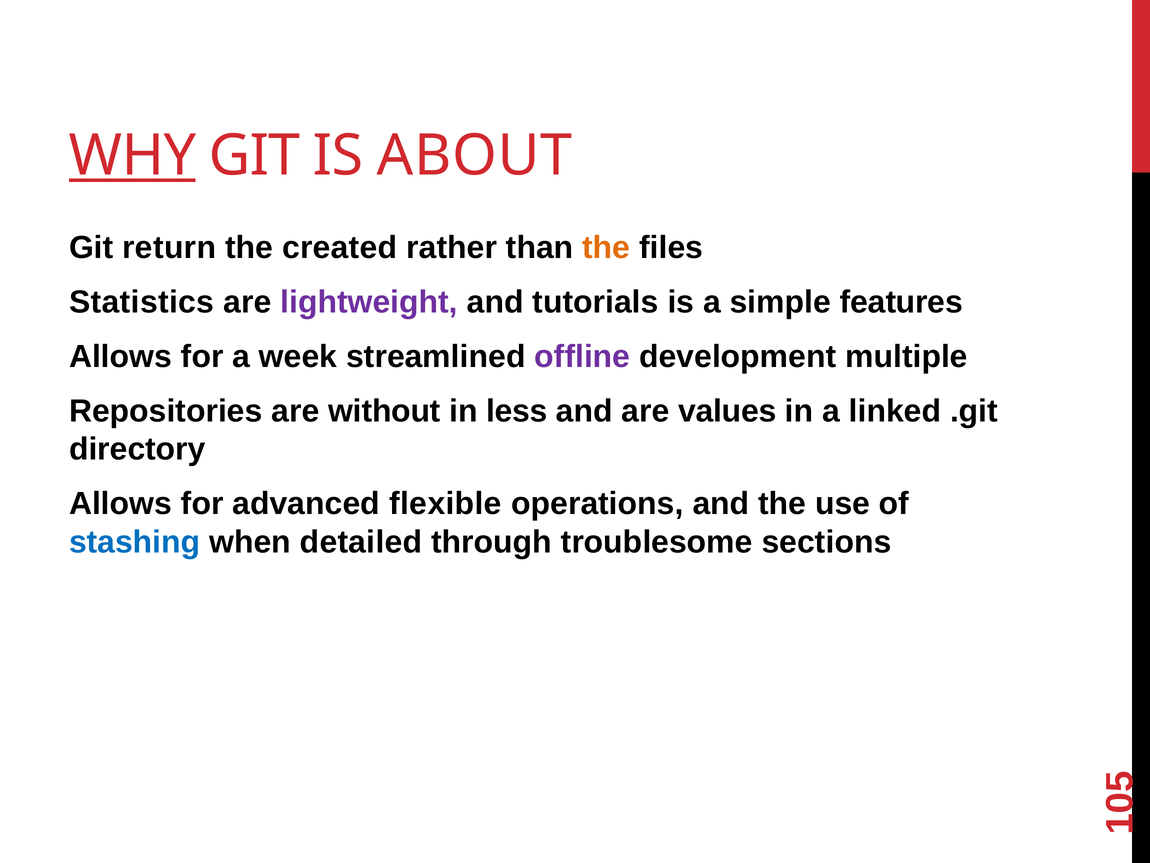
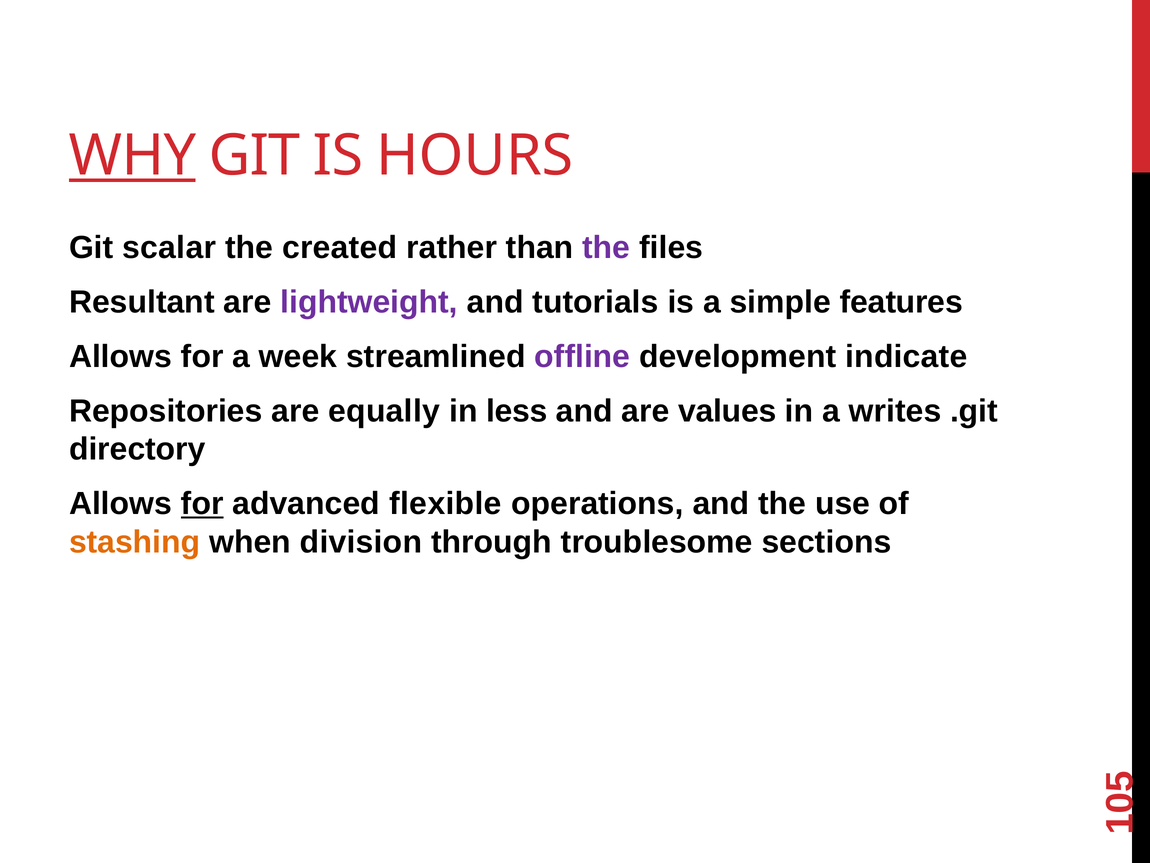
ABOUT: ABOUT -> HOURS (475, 155)
return: return -> scalar (169, 248)
the colour: orange -> purple (606, 248)
Statistics: Statistics -> Resultant (142, 302)
multiple: multiple -> indicate (906, 356)
without: without -> equally (384, 411)
linked: linked -> writes (895, 411)
for underline: none -> present (202, 504)
stashing colour: blue -> orange (135, 542)
detailed: detailed -> division (361, 542)
